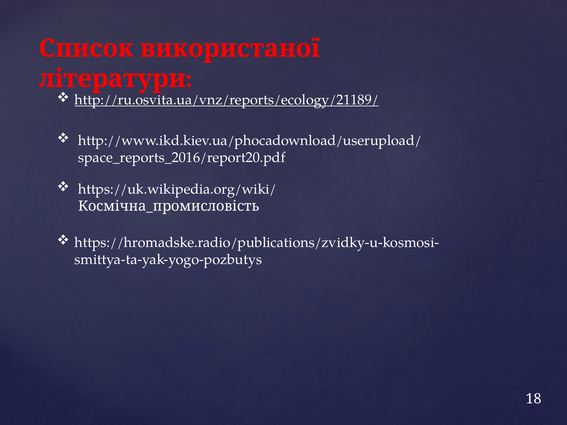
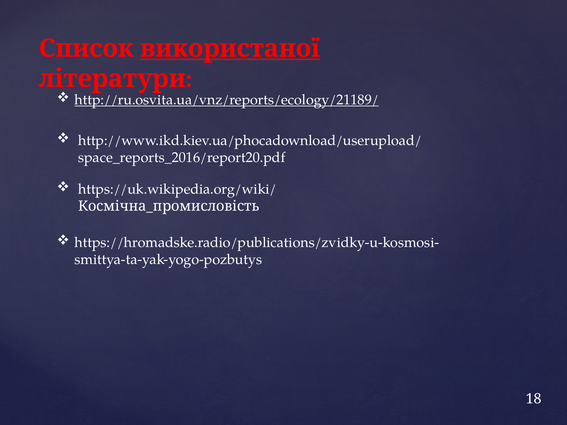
використаної underline: none -> present (230, 48)
